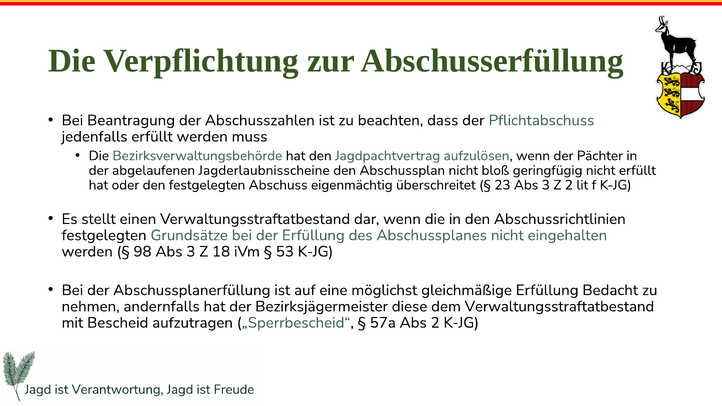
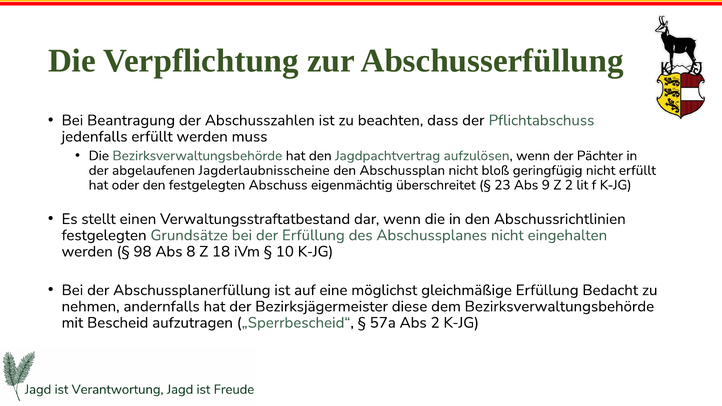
23 Abs 3: 3 -> 9 (546, 185)
98 Abs 3: 3 -> 8 (191, 252)
53: 53 -> 10 (285, 252)
dem Verwaltungsstraftatbestand: Verwaltungsstraftatbestand -> Bezirksverwaltungsbehörde (559, 306)
